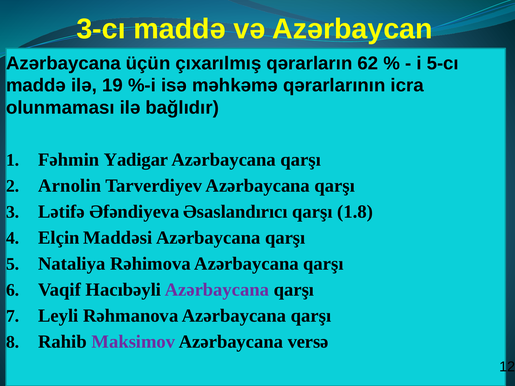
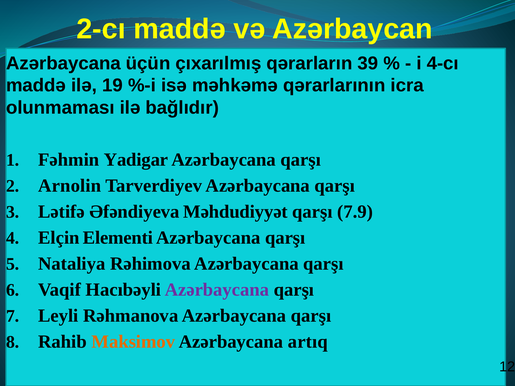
3-cı: 3-cı -> 2-cı (101, 29)
62: 62 -> 39 (368, 63)
5-cı: 5-cı -> 4-cı (443, 63)
Əsaslandırıcı: Əsaslandırıcı -> Məhdudiyyət (235, 212)
1.8: 1.8 -> 7.9 (355, 212)
Maddəsi: Maddəsi -> Elementi (118, 238)
Maksimov colour: purple -> orange (133, 342)
versə: versə -> artıq (308, 342)
